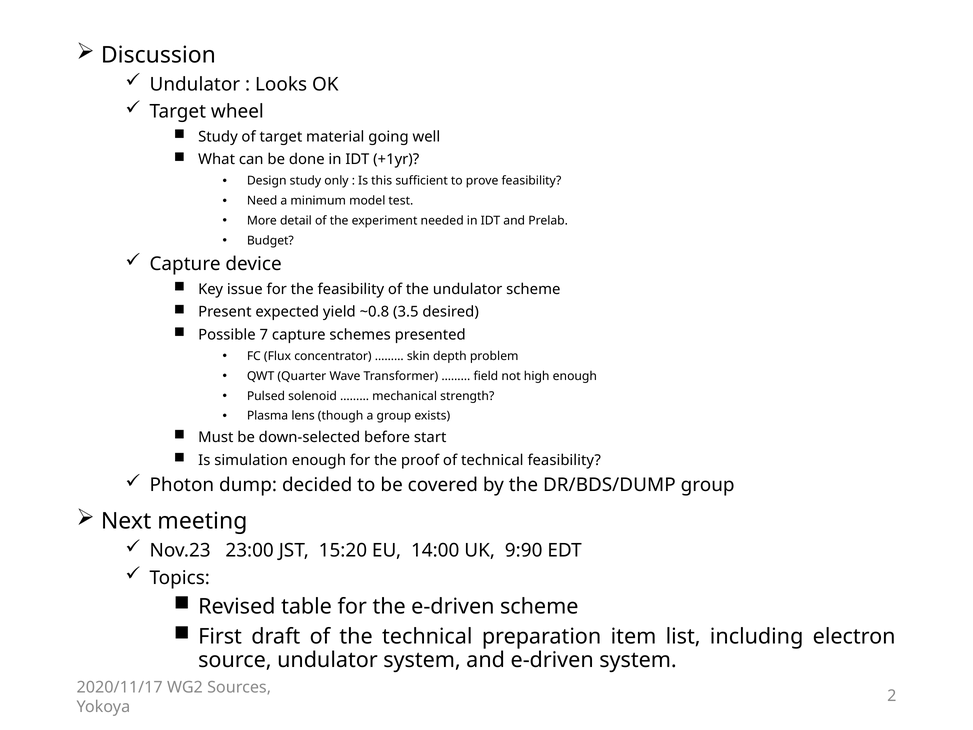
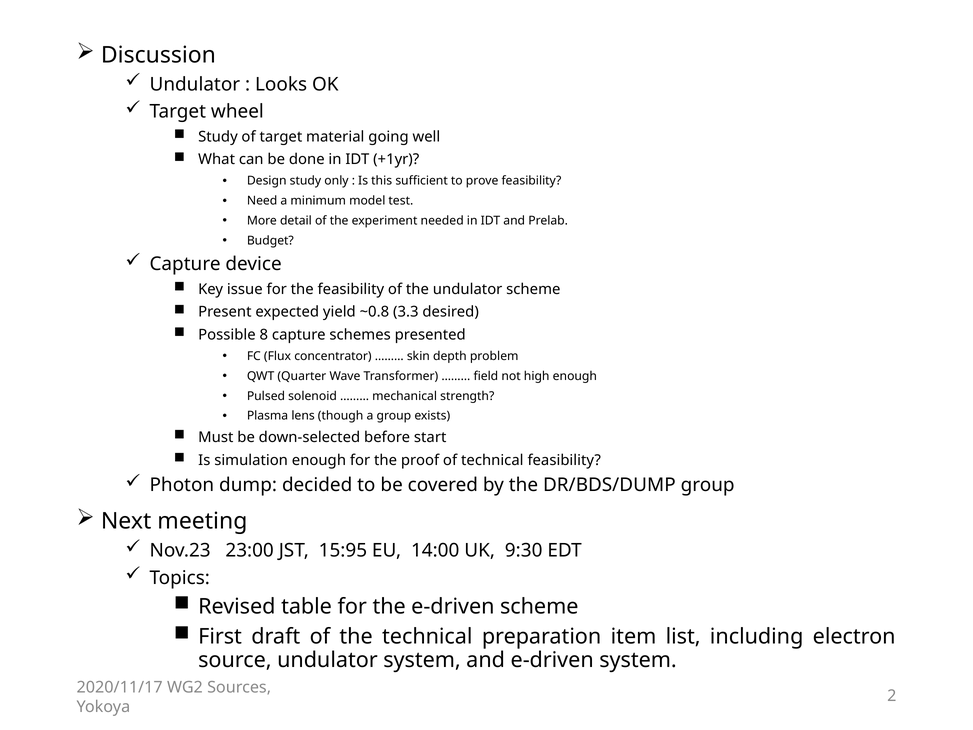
3.5: 3.5 -> 3.3 (406, 312)
7: 7 -> 8 (264, 335)
15:20: 15:20 -> 15:95 (343, 550)
9:90: 9:90 -> 9:30 (524, 550)
